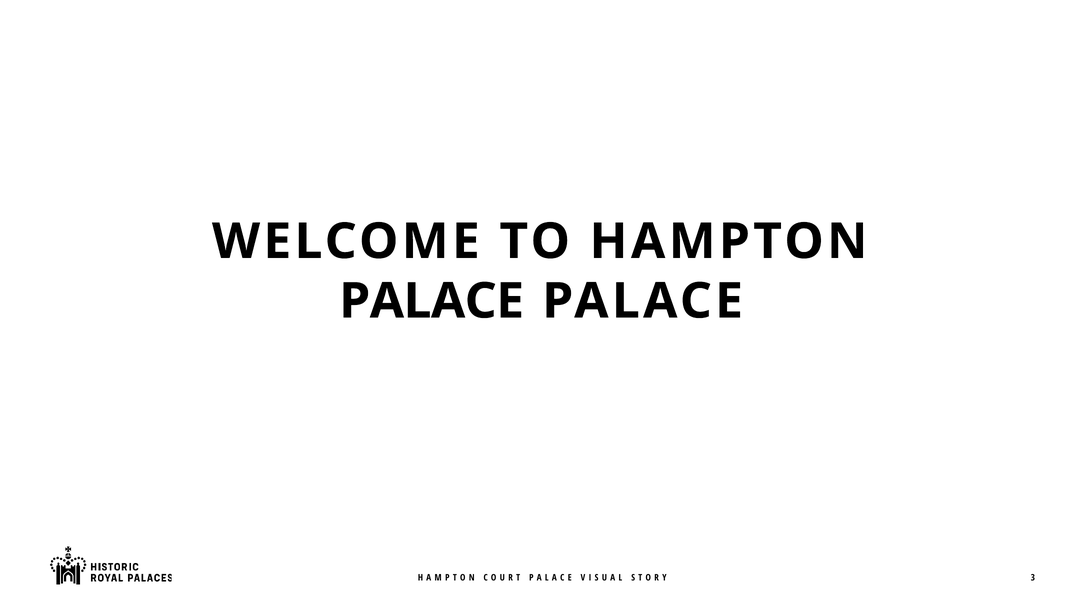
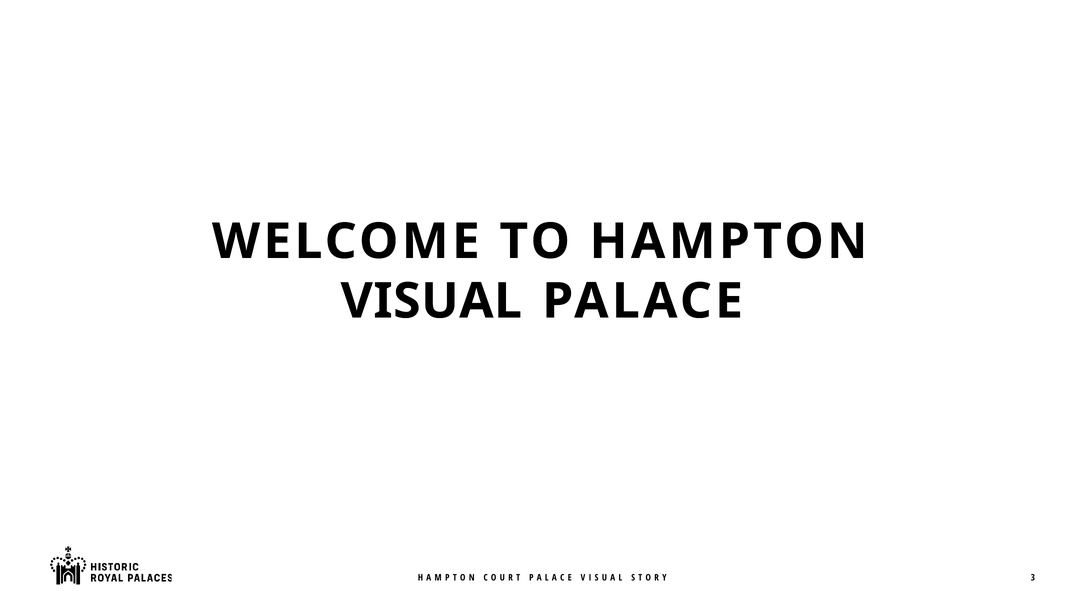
PALACE: PALACE -> VISUAL (431, 301)
